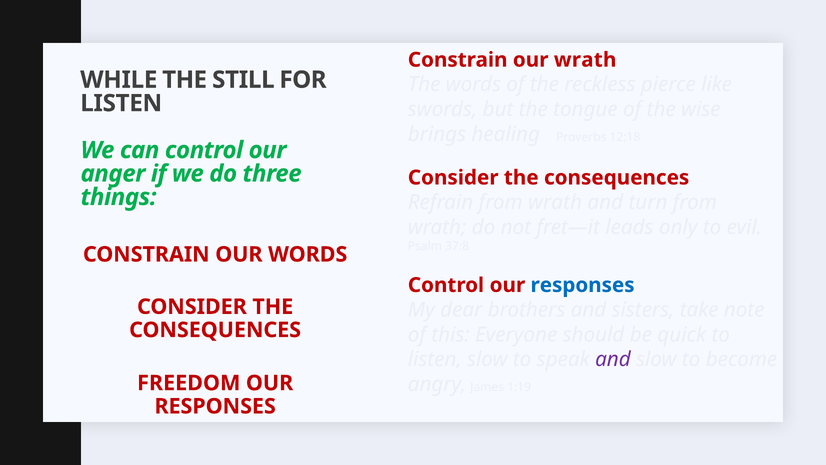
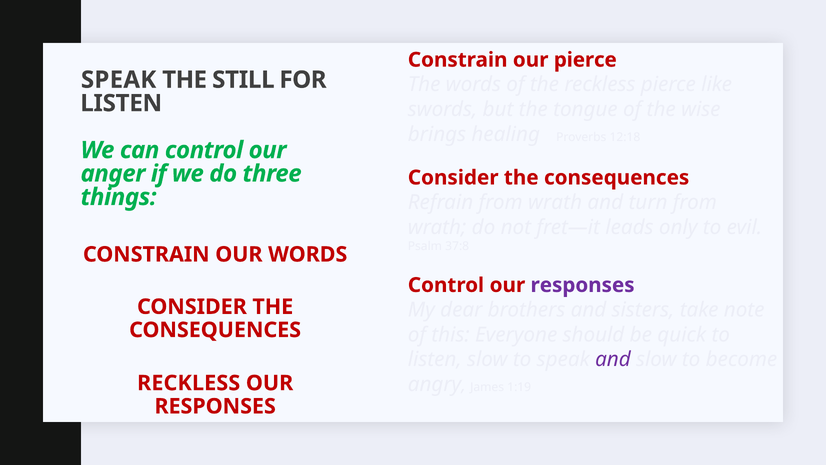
our wrath: wrath -> pierce (585, 60)
WHILE: WHILE -> SPEAK (119, 80)
responses colour: blue -> purple (583, 285)
FREEDOM: FREEDOM -> RECKLESS (189, 383)
